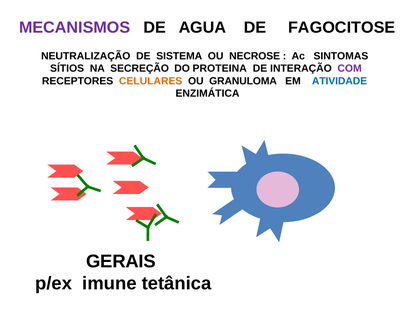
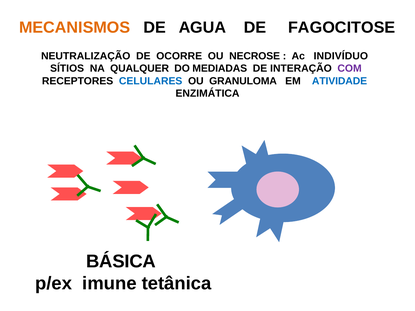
MECANISMOS colour: purple -> orange (75, 28)
SISTEMA: SISTEMA -> OCORRE (179, 56)
SINTOMAS: SINTOMAS -> INDIVÍDUO (341, 56)
SECREÇÃO: SECREÇÃO -> QUALQUER (140, 69)
PROTEINA: PROTEINA -> MEDIADAS (220, 69)
CELULARES colour: orange -> blue (151, 81)
GERAIS: GERAIS -> BÁSICA (121, 262)
